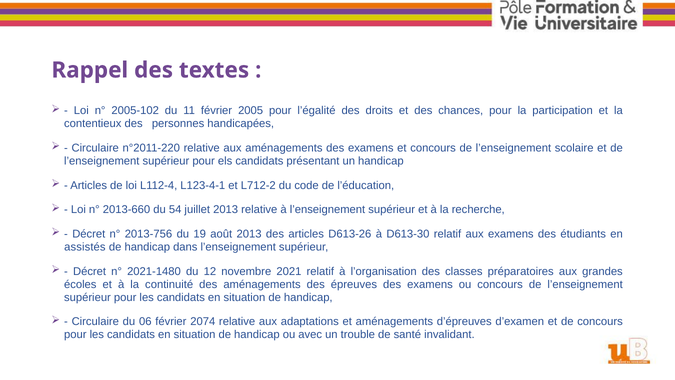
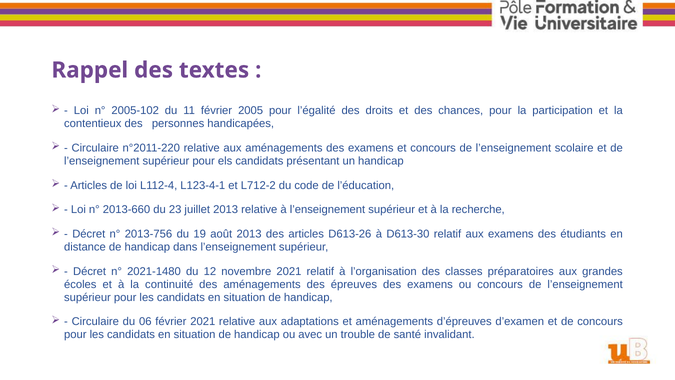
54: 54 -> 23 (175, 210)
assistés: assistés -> distance (85, 247)
février 2074: 2074 -> 2021 (203, 322)
